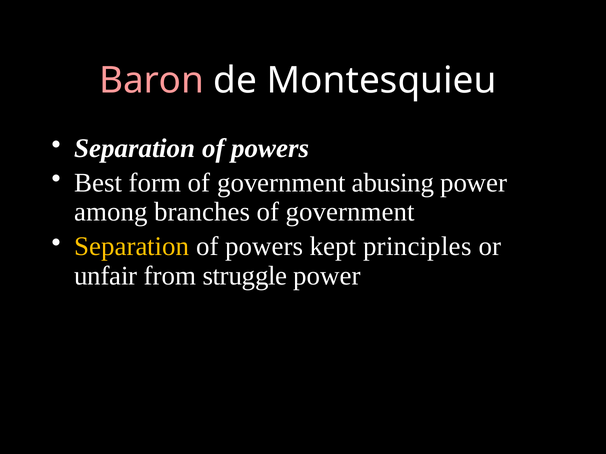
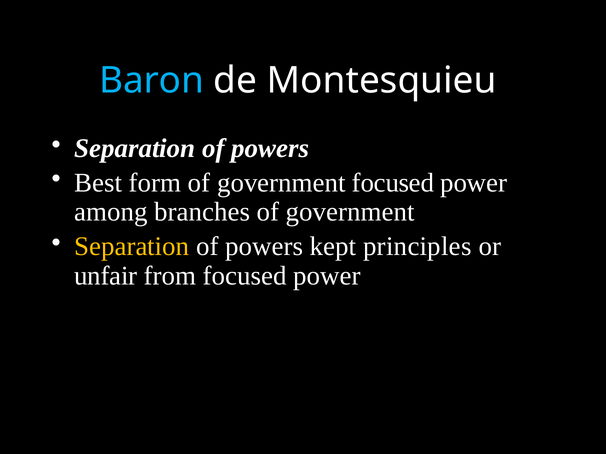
Baron colour: pink -> light blue (152, 81)
government abusing: abusing -> focused (393, 183)
from struggle: struggle -> focused (245, 276)
